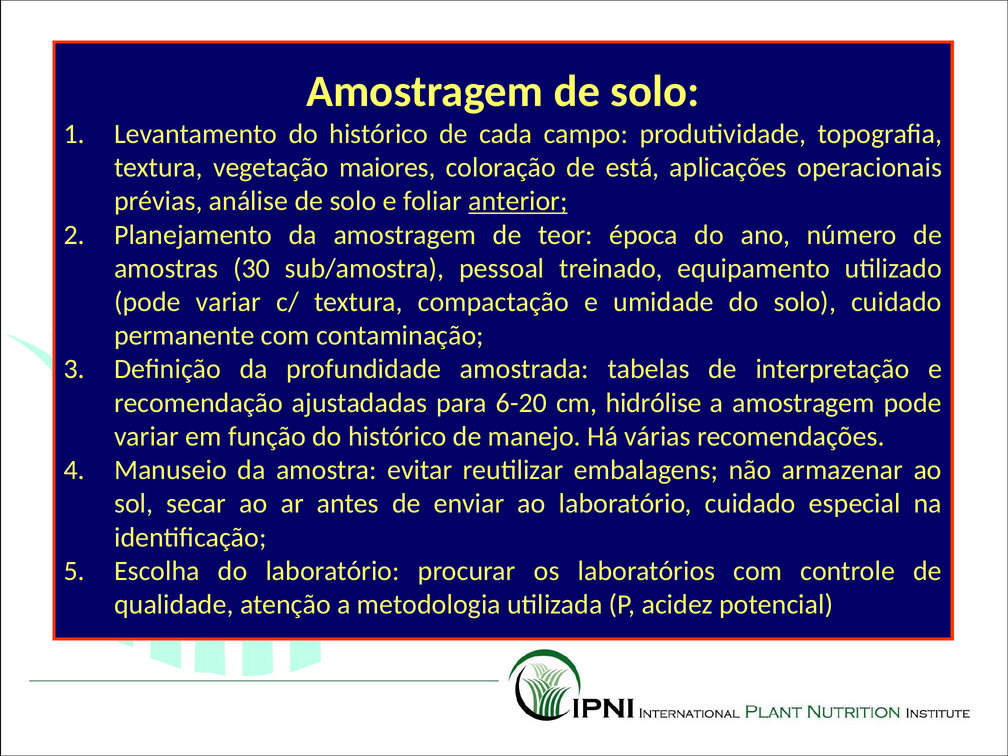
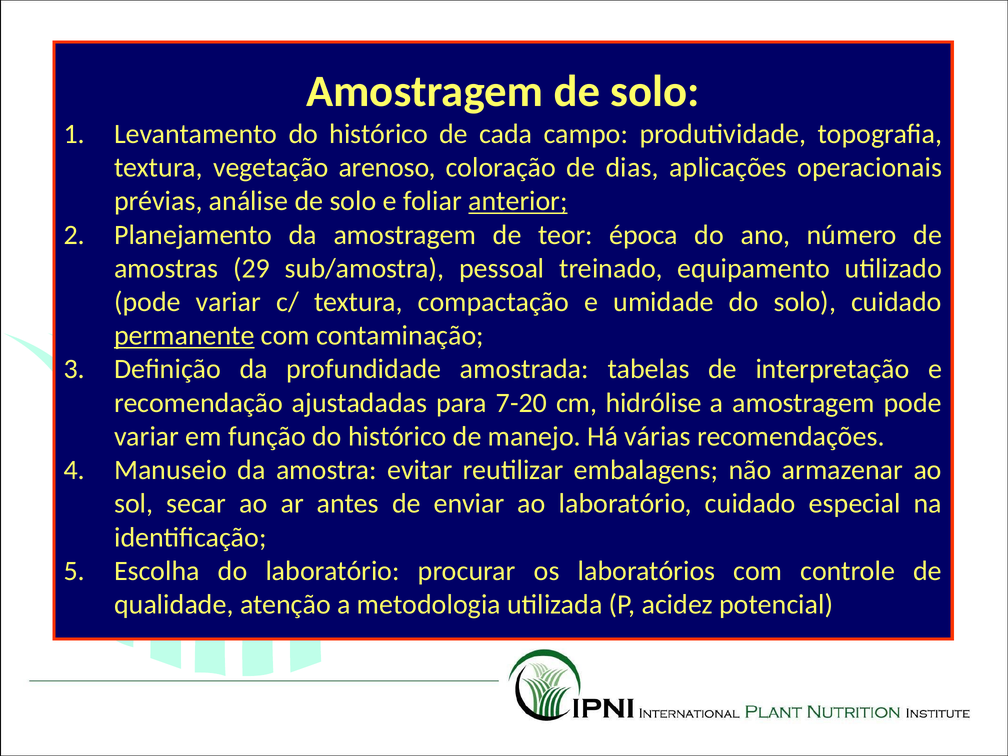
maiores: maiores -> arenoso (387, 168)
está: está -> dias (632, 168)
30: 30 -> 29 (252, 268)
permanente underline: none -> present (184, 336)
6-20: 6-20 -> 7-20 (521, 403)
